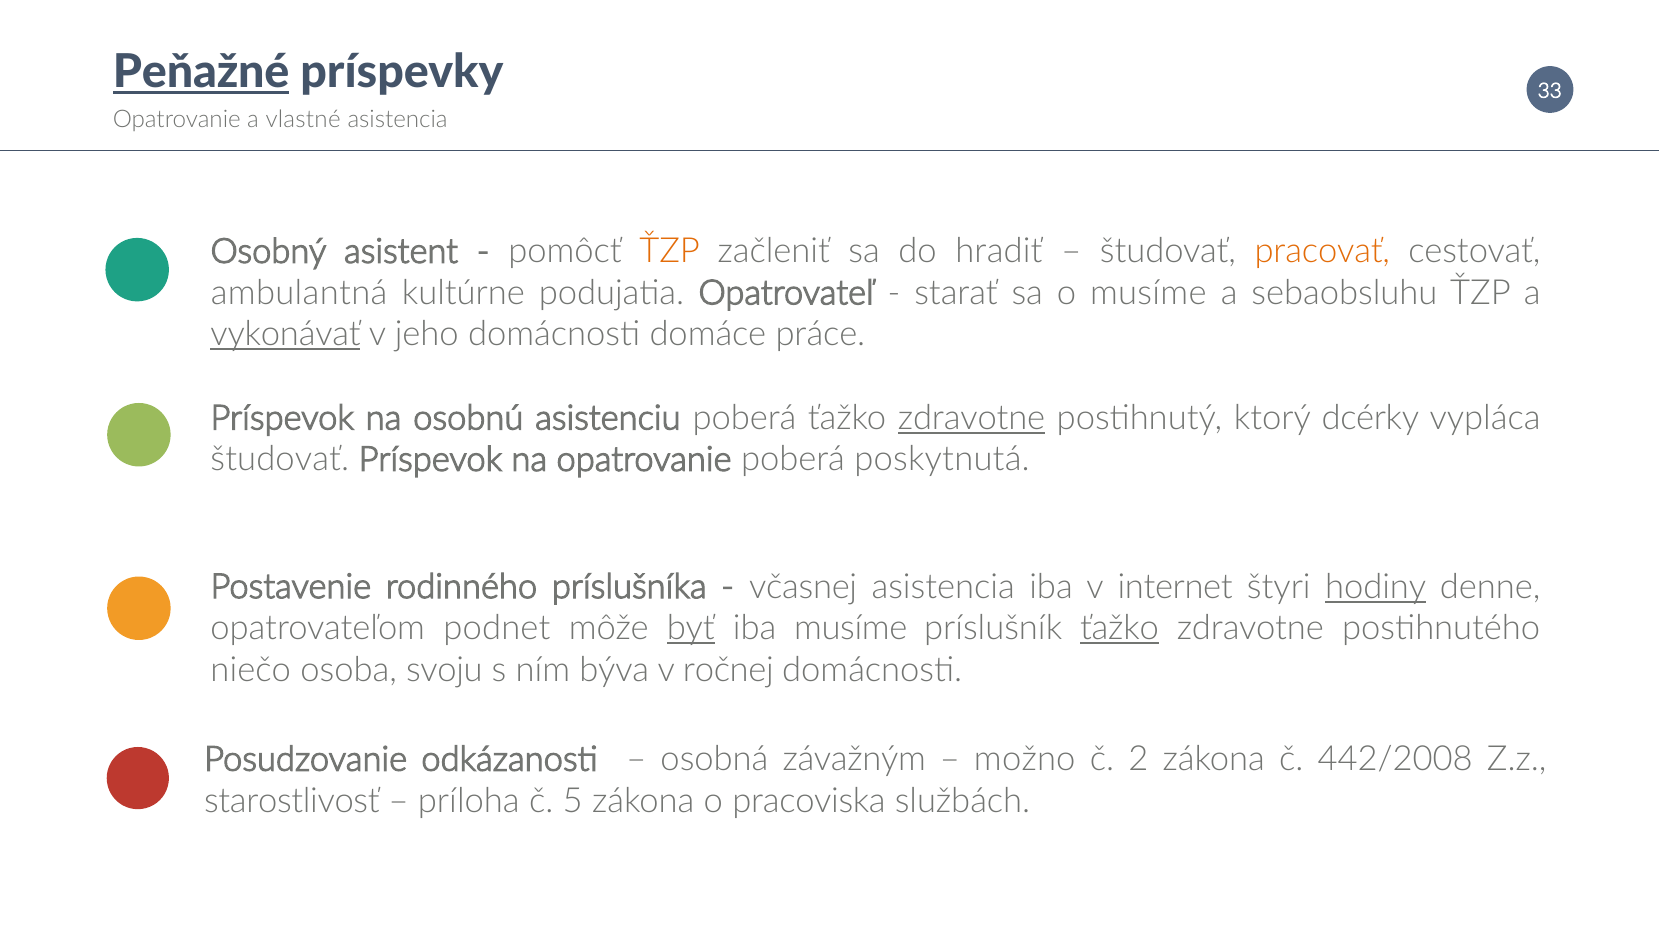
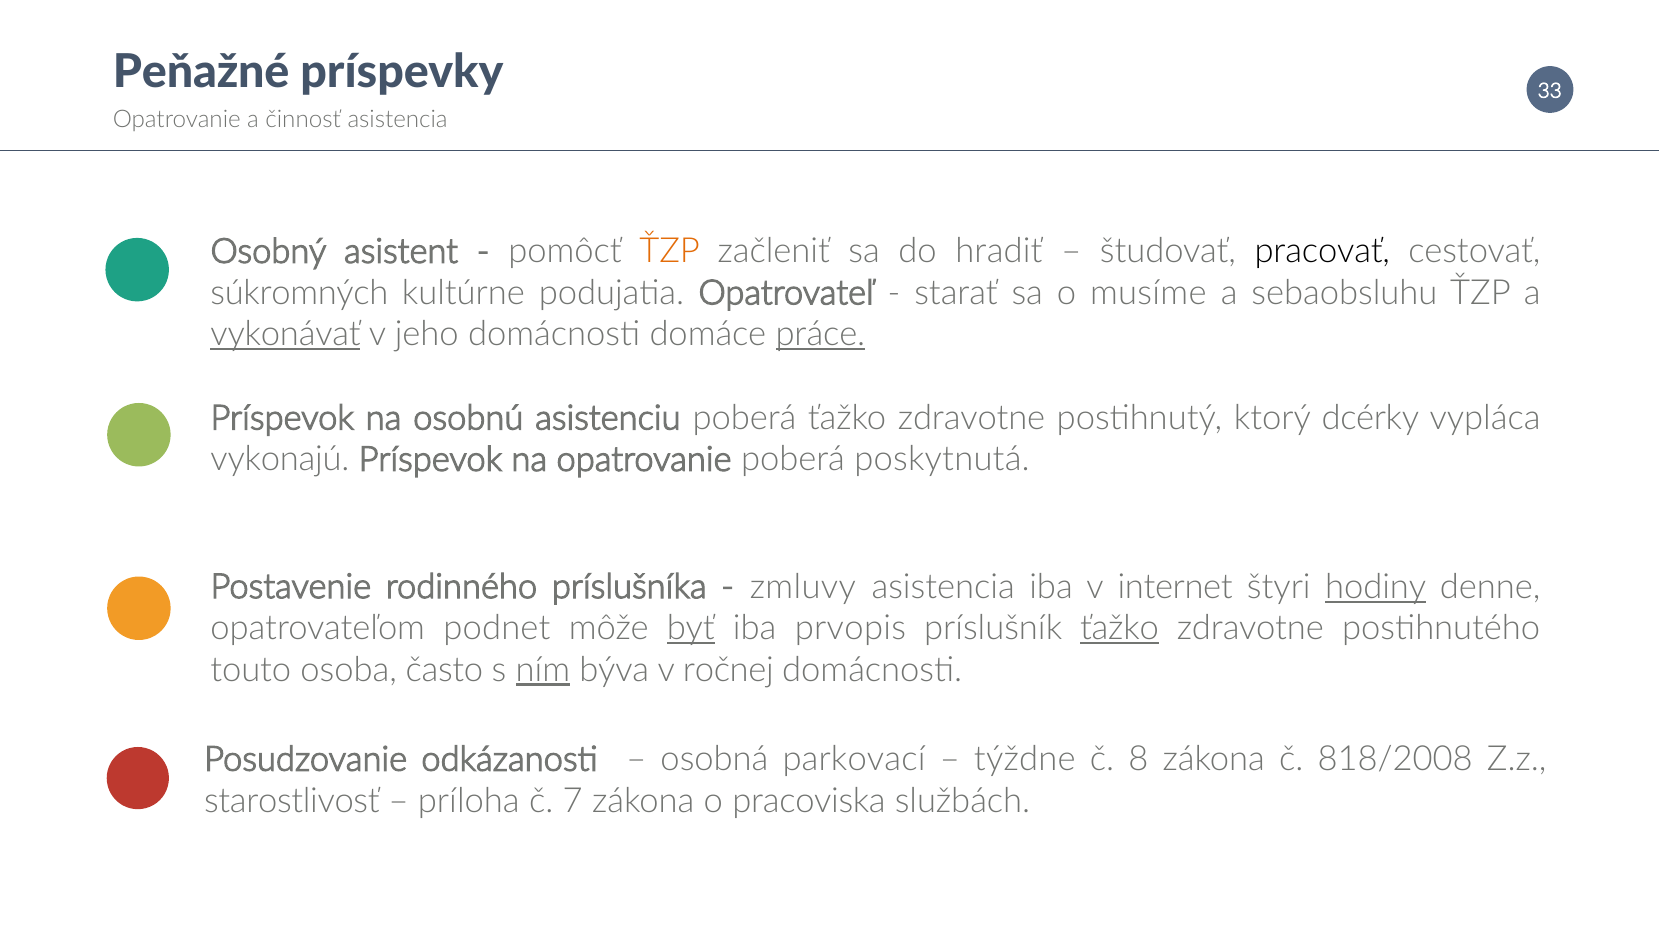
Peňažné underline: present -> none (201, 73)
vlastné: vlastné -> činnosť (303, 119)
pracovať colour: orange -> black (1322, 252)
ambulantná: ambulantná -> súkromných (299, 293)
práce underline: none -> present (820, 334)
zdravotne underline: present -> none (972, 418)
študovať: študovať -> vykonajú (280, 460)
včasnej: včasnej -> zmluvy (803, 587)
iba musíme: musíme -> prvopis (850, 628)
niečo: niečo -> touto (251, 670)
svoju: svoju -> často (444, 670)
ním underline: none -> present (543, 670)
závažným: závažným -> parkovací (854, 759)
možno: možno -> týždne (1025, 759)
2: 2 -> 8 (1138, 759)
442/2008: 442/2008 -> 818/2008 (1395, 759)
5: 5 -> 7 (573, 801)
